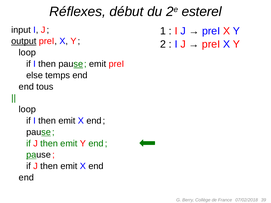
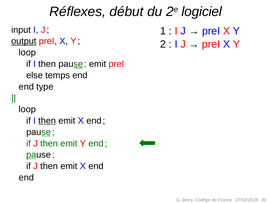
esterel: esterel -> logiciel (202, 12)
tous: tous -> type (45, 87)
then underline: none -> present (47, 121)
